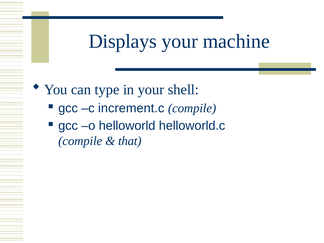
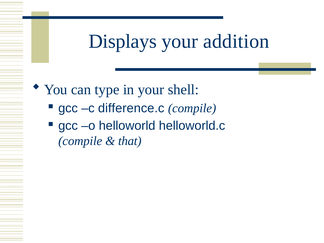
machine: machine -> addition (236, 41)
increment.c: increment.c -> difference.c (131, 108)
